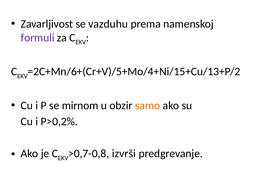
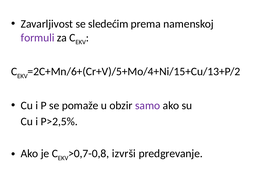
vazduhu: vazduhu -> sledećim (108, 24)
mirnom: mirnom -> pomaže (80, 105)
samo colour: orange -> purple (148, 105)
P>0,2%: P>0,2% -> P>2,5% (59, 121)
